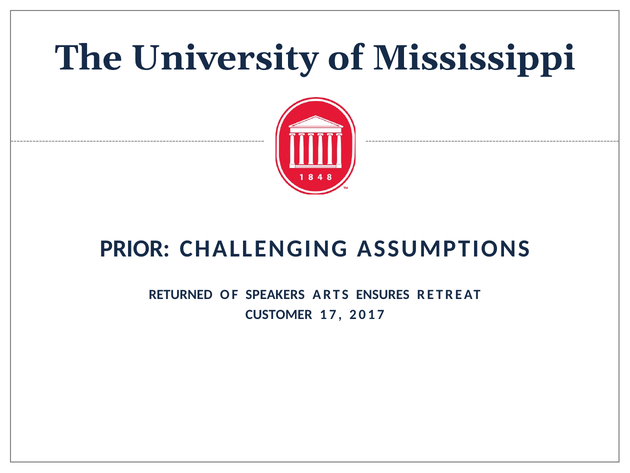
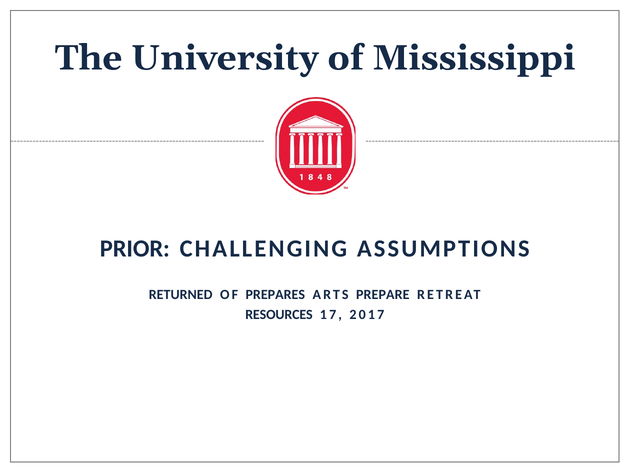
SPEAKERS: SPEAKERS -> PREPARES (275, 294)
ENSURES: ENSURES -> PREPARE (383, 294)
CUSTOMER: CUSTOMER -> RESOURCES (279, 314)
